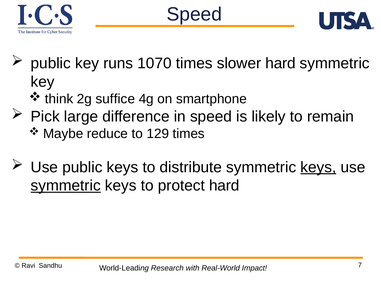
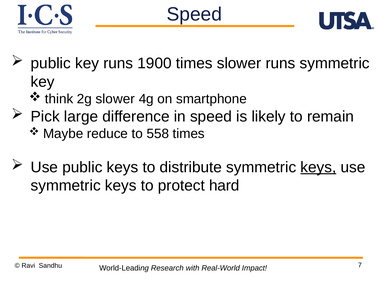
1070: 1070 -> 1900 (155, 63)
slower hard: hard -> runs (280, 63)
2g suffice: suffice -> slower (115, 99)
129: 129 -> 558 (158, 133)
symmetric underline: present -> none (66, 185)
